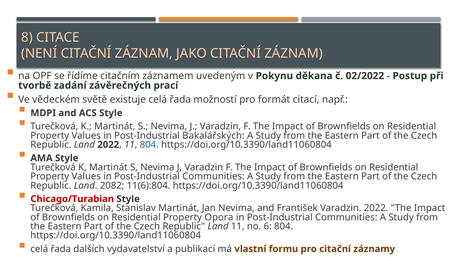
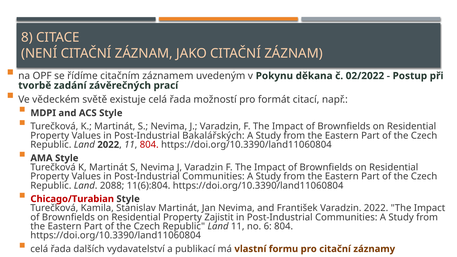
804 colour: blue -> red (149, 145)
2082: 2082 -> 2088 (112, 186)
Opora: Opora -> Zajistit (219, 217)
